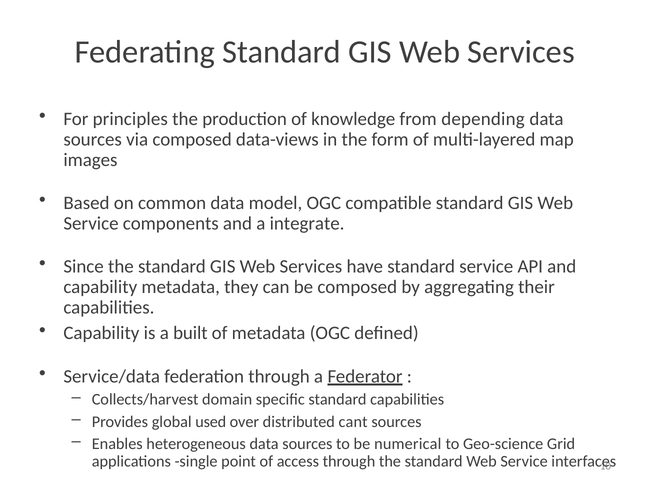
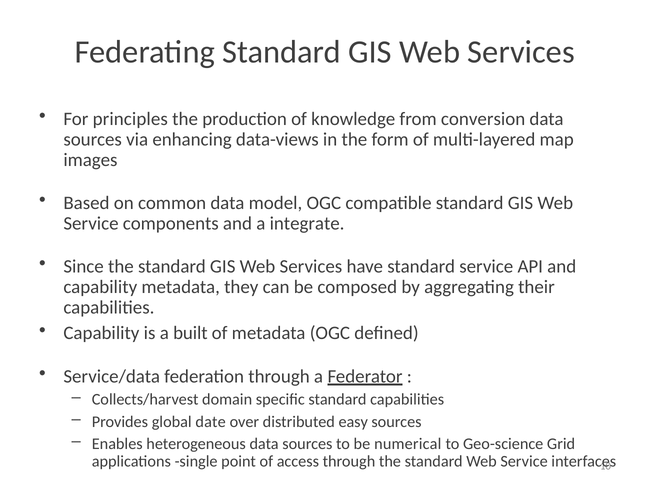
depending: depending -> conversion (483, 119)
via composed: composed -> enhancing (192, 139)
used: used -> date (211, 421)
cant: cant -> easy (353, 421)
